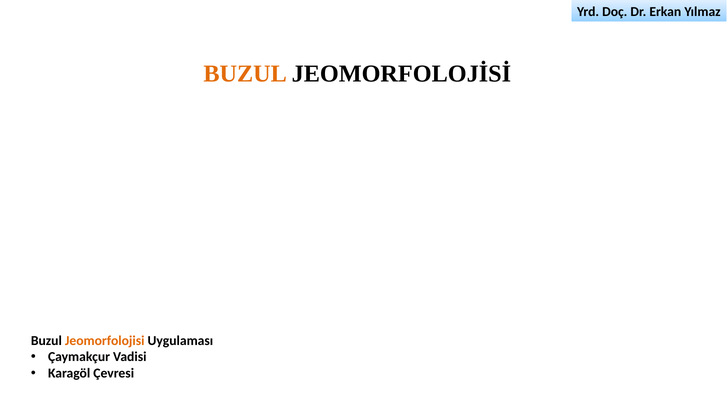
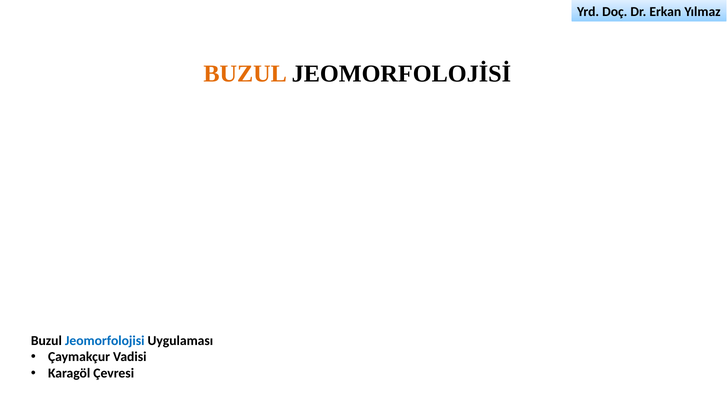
Jeomorfolojisi colour: orange -> blue (105, 341)
